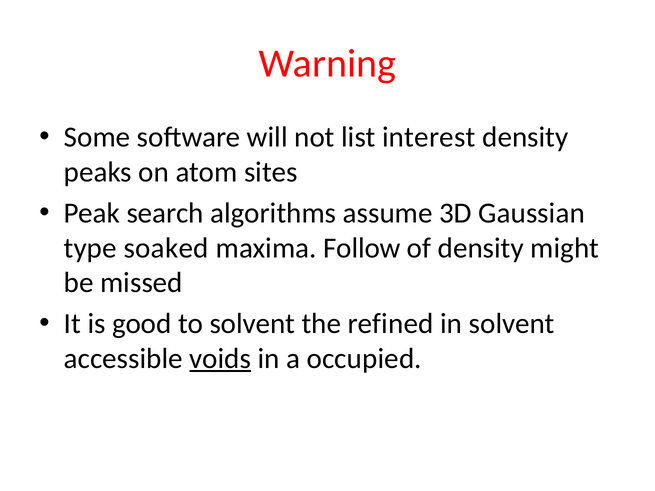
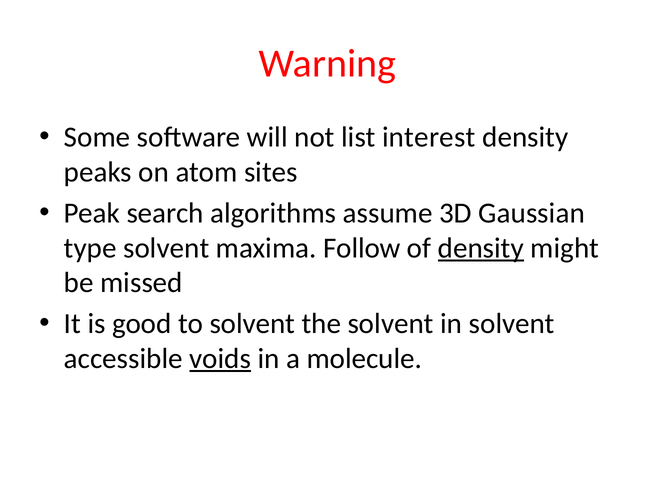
type soaked: soaked -> solvent (166, 248)
density underline: none -> present (481, 248)
the refined: refined -> solvent (391, 324)
occupied: occupied -> molecule (364, 359)
